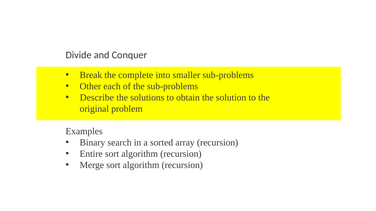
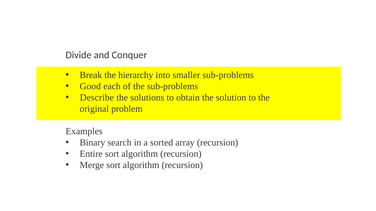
complete: complete -> hierarchy (136, 75)
Other: Other -> Good (90, 87)
